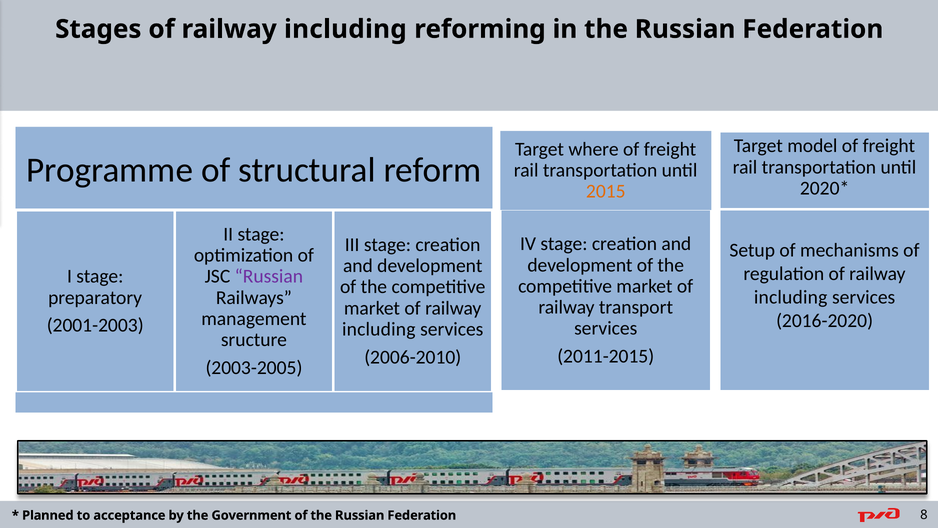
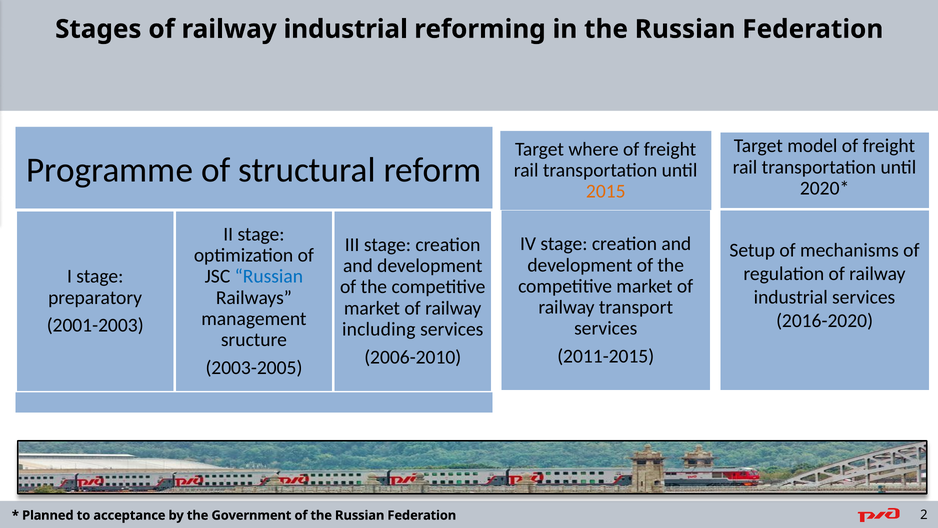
Stages of railway including: including -> industrial (346, 29)
Russian colour: purple -> blue (269, 276)
including: including -> industrial (791, 297)
8: 8 -> 2 (924, 515)
